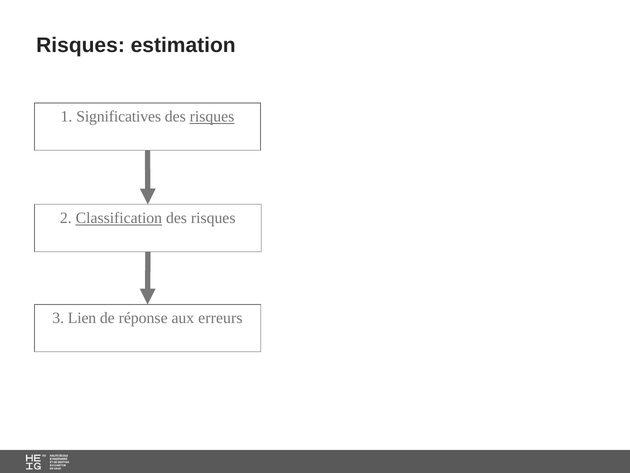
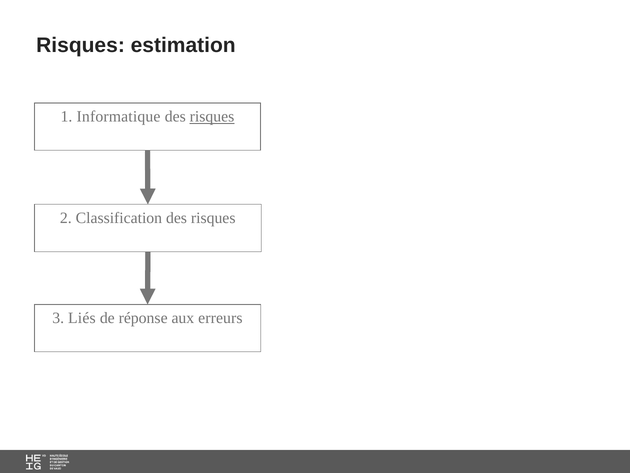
Significatives: Significatives -> Informatique (119, 117)
Classification underline: present -> none (119, 218)
Lien: Lien -> Liés (82, 318)
